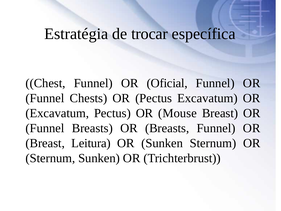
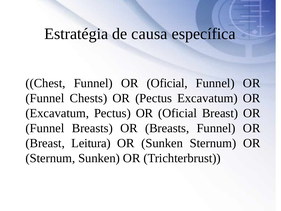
trocar: trocar -> causa (149, 34)
Pectus OR Mouse: Mouse -> Oficial (178, 113)
